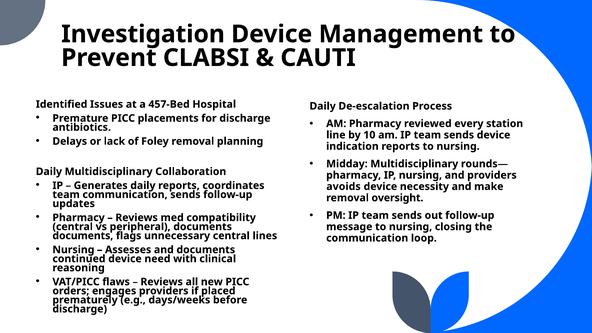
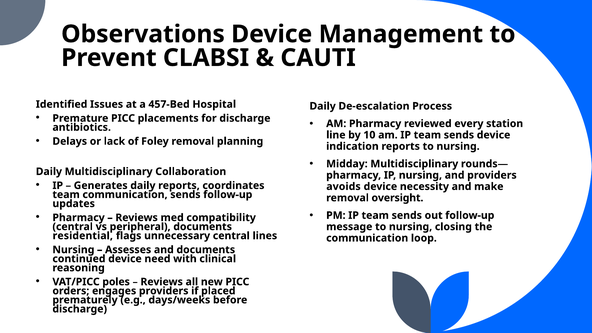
Investigation: Investigation -> Observations (143, 34)
documents: documents -> residential (83, 236)
flaws: flaws -> poles (116, 282)
